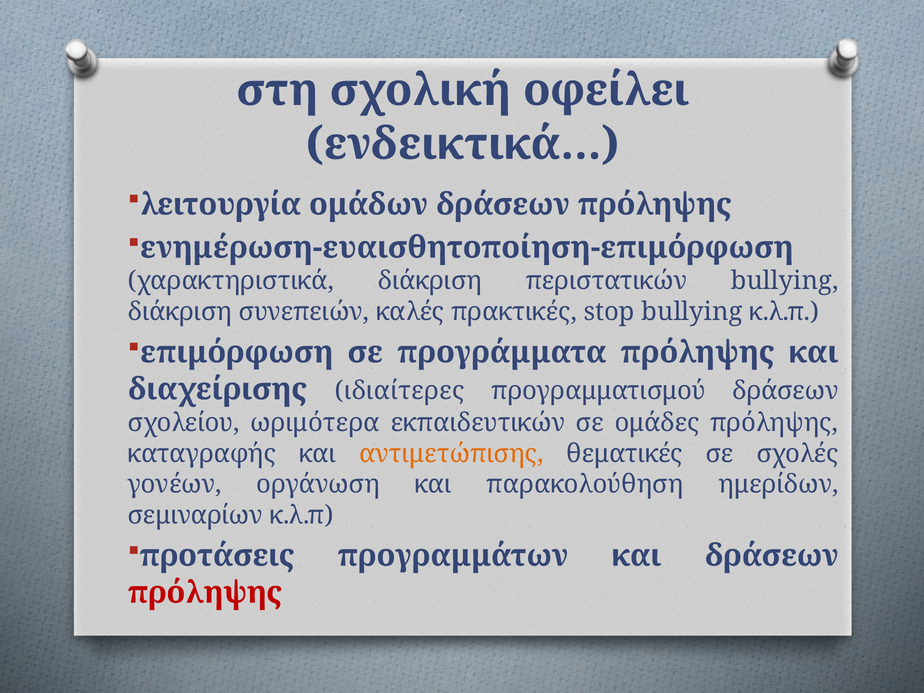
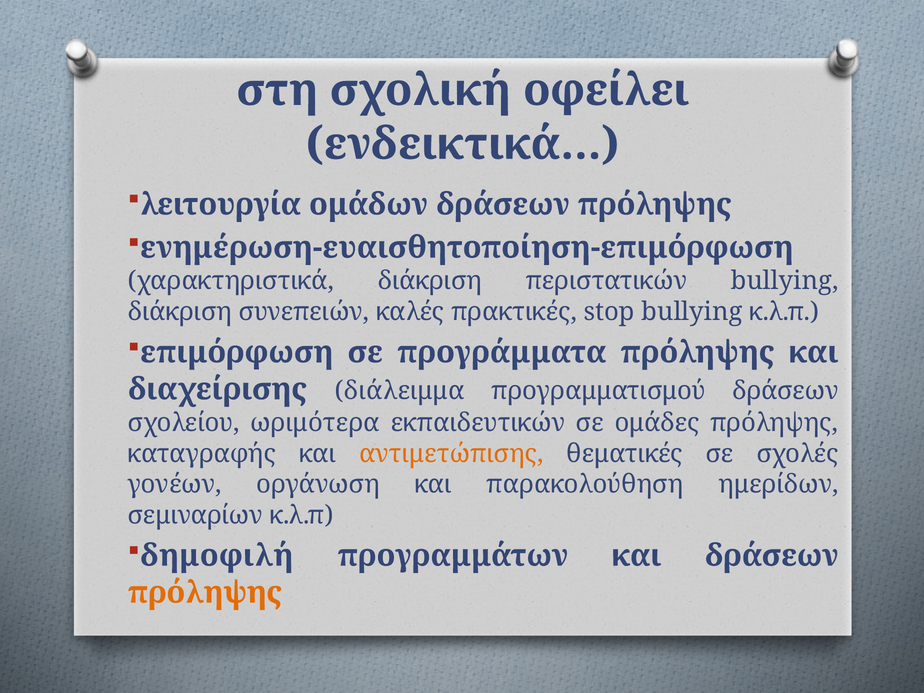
ιδιαίτερες: ιδιαίτερες -> διάλειμμα (400, 391)
προτάσεις: προτάσεις -> δημοφιλή (217, 556)
πρόληψης colour: red -> orange (205, 593)
